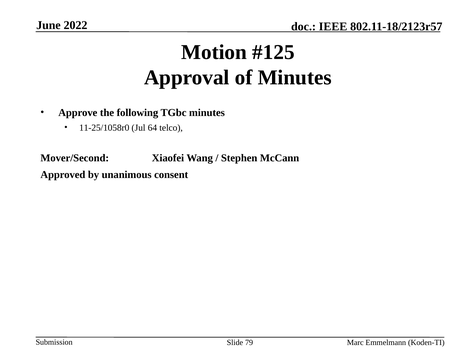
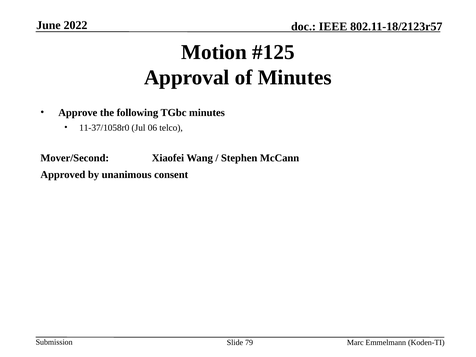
11-25/1058r0: 11-25/1058r0 -> 11-37/1058r0 (104, 128)
64: 64 -> 06 (152, 128)
